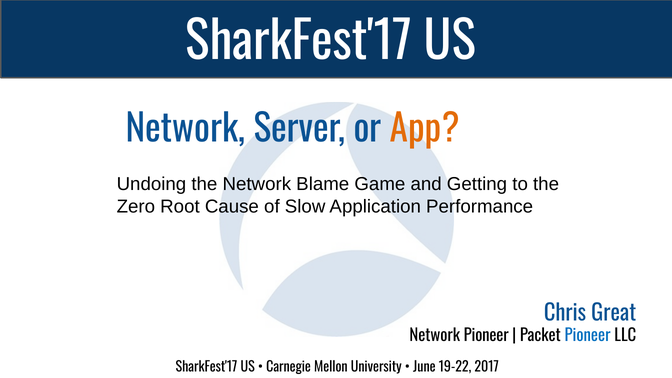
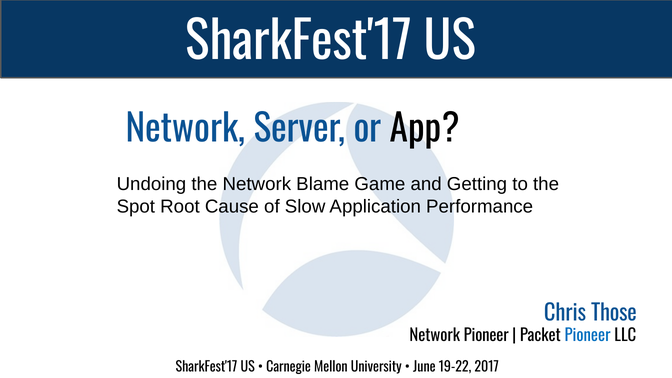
App colour: orange -> black (425, 129)
Zero: Zero -> Spot (136, 207)
Great: Great -> Those (614, 313)
